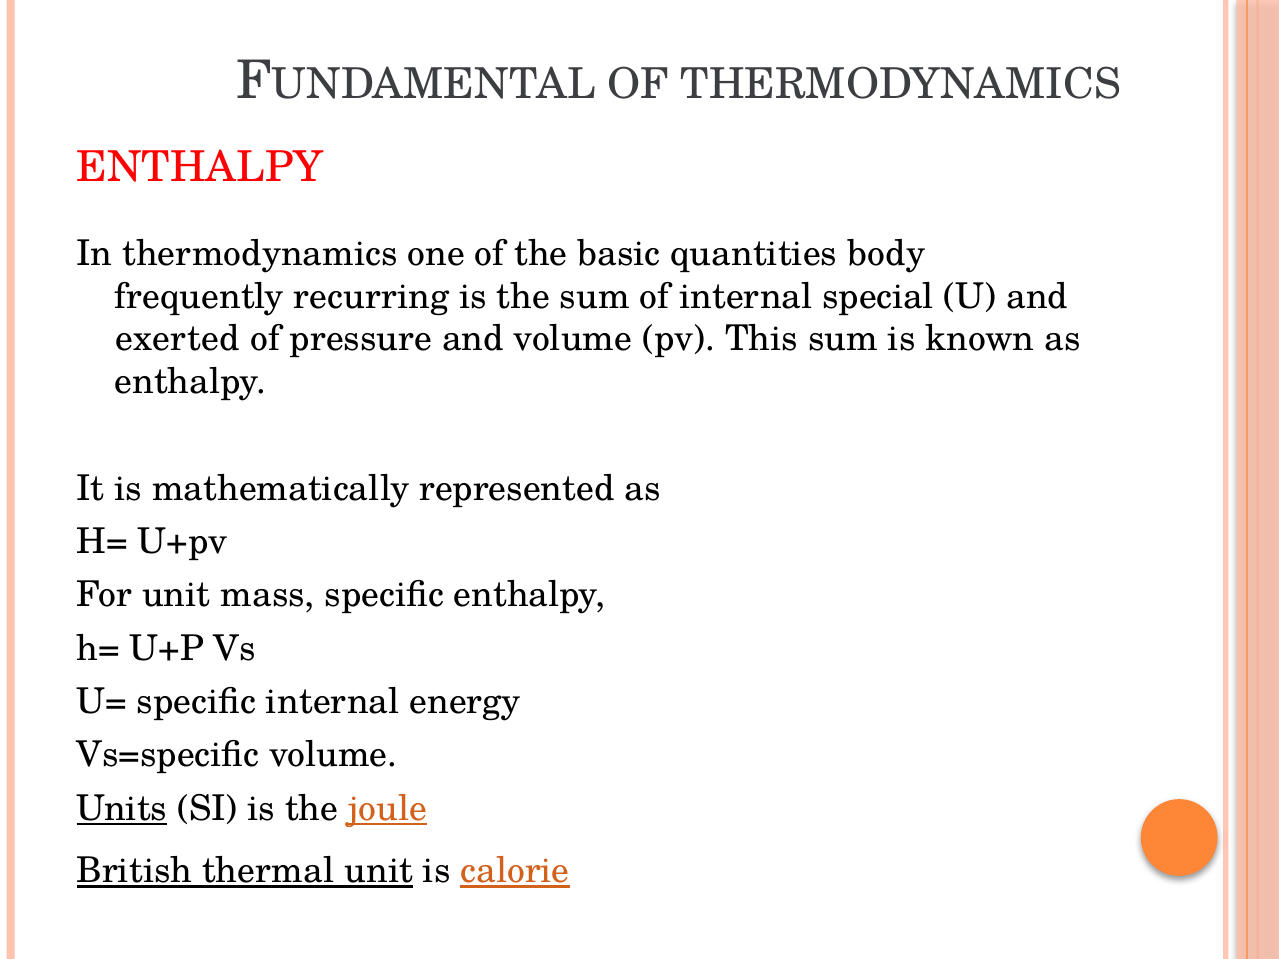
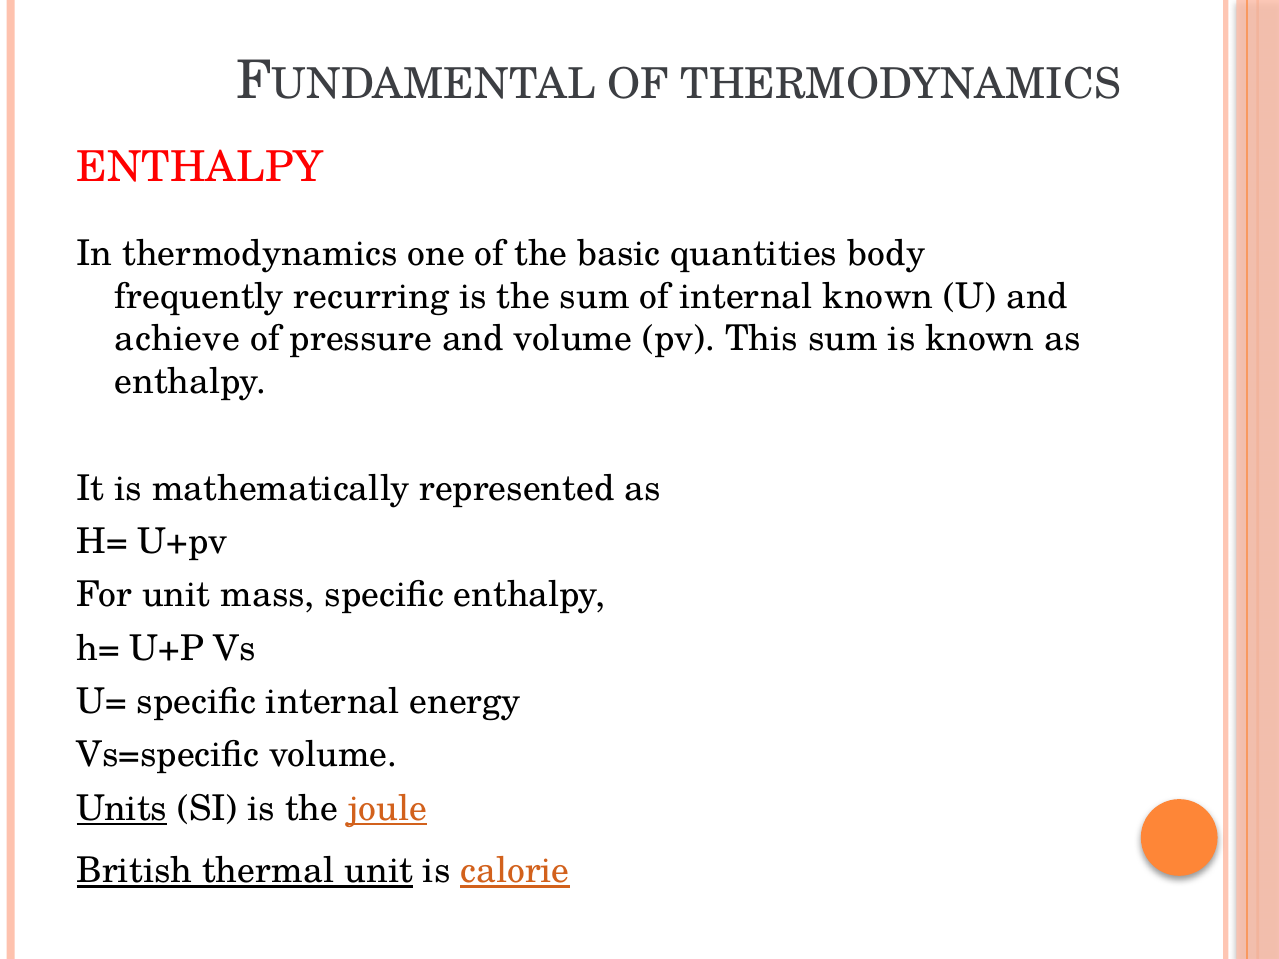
internal special: special -> known (878, 297)
exerted: exerted -> achieve (178, 339)
